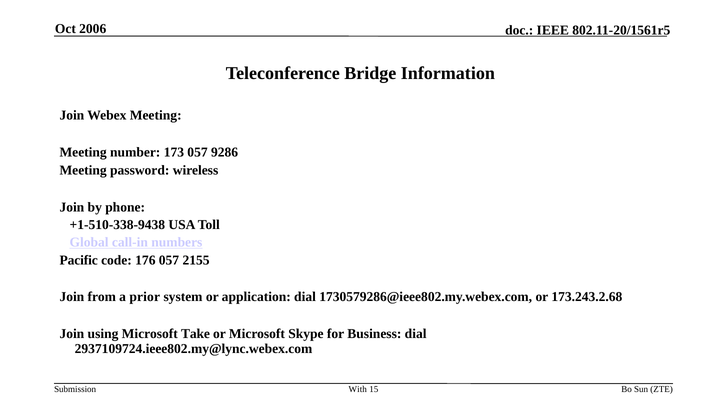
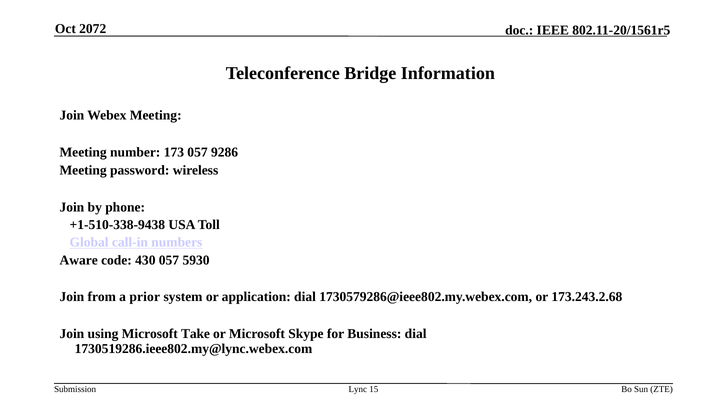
2006: 2006 -> 2072 (93, 29)
Pacific: Pacific -> Aware (79, 260)
176: 176 -> 430 (145, 260)
2155: 2155 -> 5930 (196, 260)
2937109724.ieee802.my@lync.webex.com: 2937109724.ieee802.my@lync.webex.com -> 1730519286.ieee802.my@lync.webex.com (194, 348)
With: With -> Lync (358, 389)
